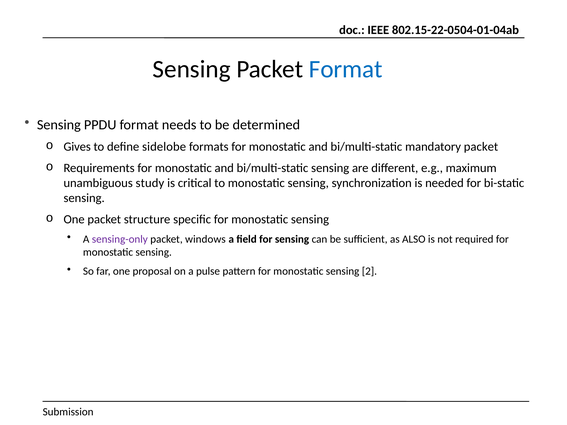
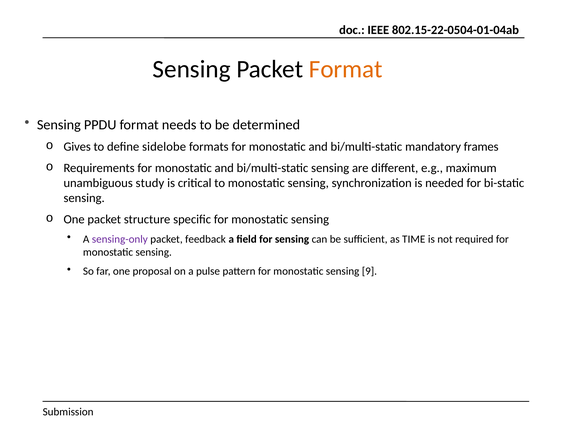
Format colour: blue -> orange (346, 69)
mandatory packet: packet -> frames (481, 147)
windows: windows -> feedback (205, 239)
ALSO: ALSO -> TIME (414, 239)
2: 2 -> 9 (369, 271)
